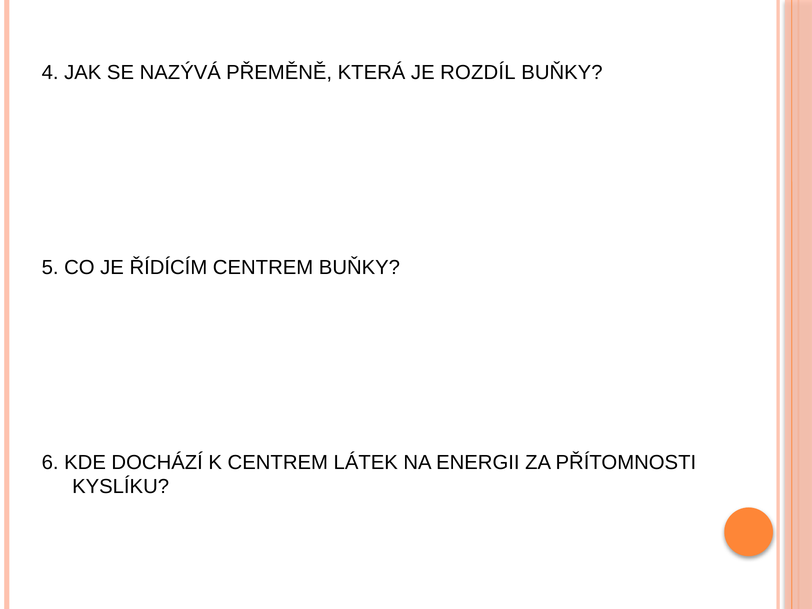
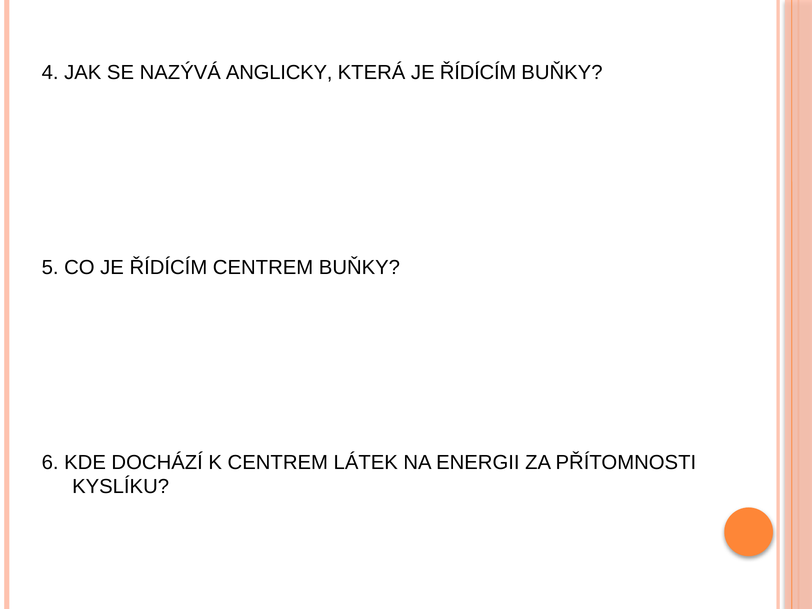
PŘEMĚNĚ: PŘEMĚNĚ -> ANGLICKY (279, 73)
KTERÁ JE ROZDÍL: ROZDÍL -> ŘÍDÍCÍM (478, 73)
